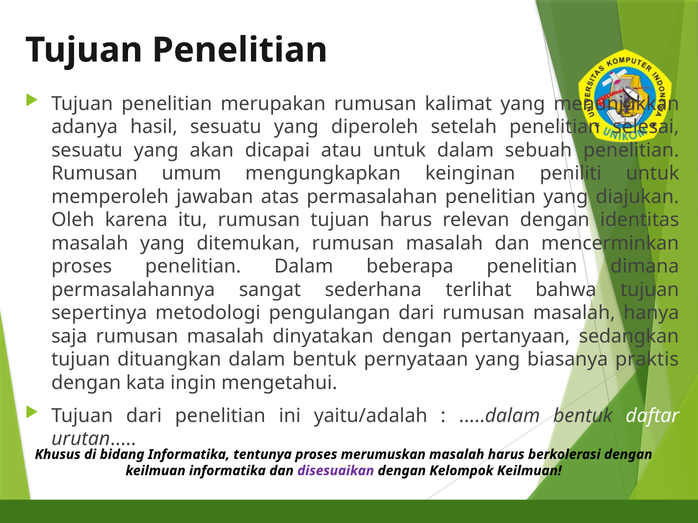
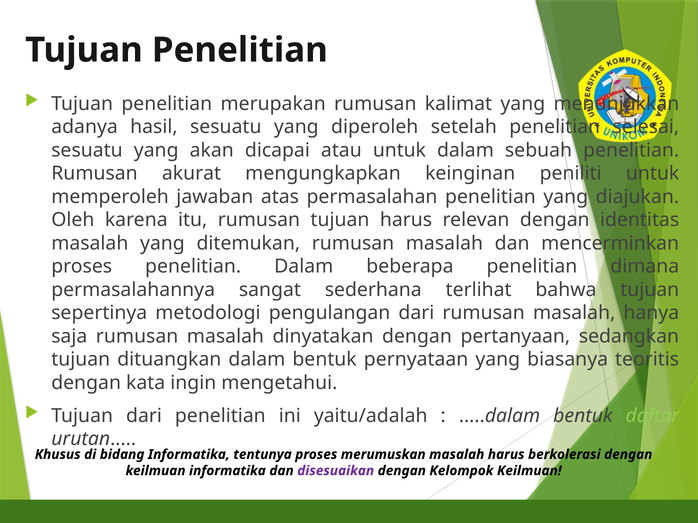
umum: umum -> akurat (192, 174)
praktis: praktis -> teoritis (647, 360)
daftar colour: white -> light green (652, 416)
